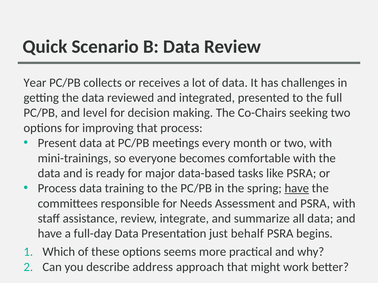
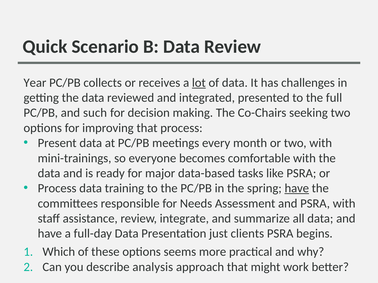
lot underline: none -> present (199, 83)
level: level -> such (95, 113)
behalf: behalf -> clients (247, 234)
address: address -> analysis (153, 267)
